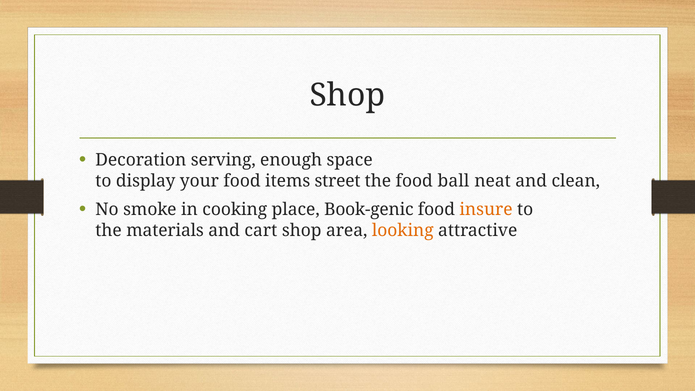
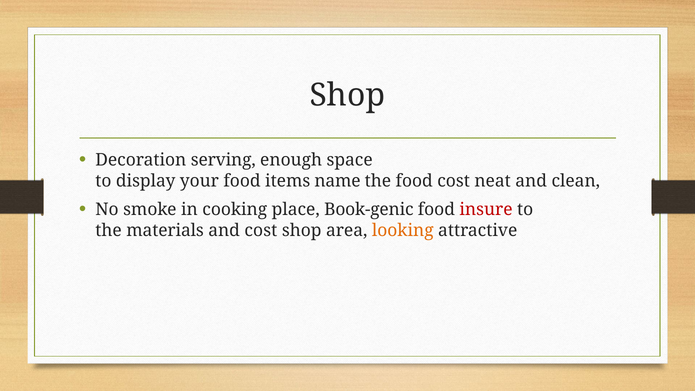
street: street -> name (338, 181)
food ball: ball -> cost (454, 181)
insure colour: orange -> red (486, 210)
and cart: cart -> cost (261, 230)
